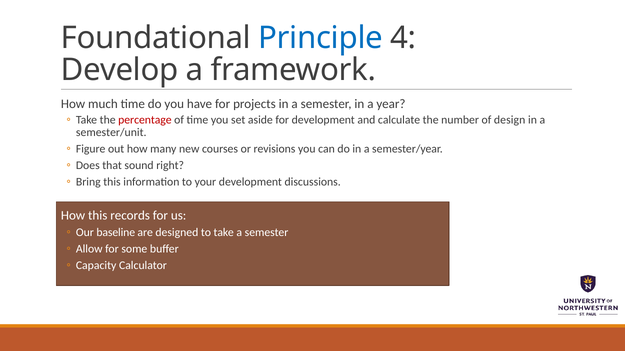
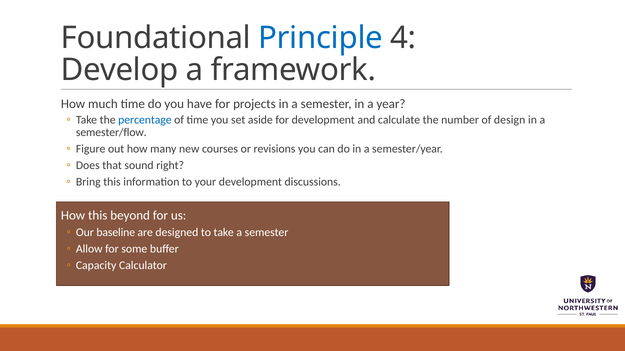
percentage colour: red -> blue (145, 120)
semester/unit: semester/unit -> semester/flow (111, 133)
records: records -> beyond (130, 216)
